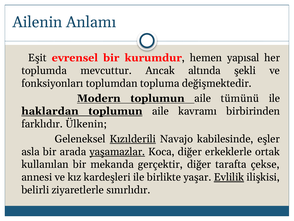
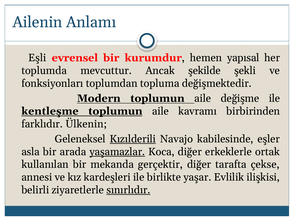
Eşit: Eşit -> Eşli (37, 58)
altında: altında -> şekilde (204, 70)
tümünü: tümünü -> değişme (240, 98)
haklardan: haklardan -> kentleşme (50, 111)
Evlilik underline: present -> none (229, 177)
sınırlıdır underline: none -> present (128, 190)
